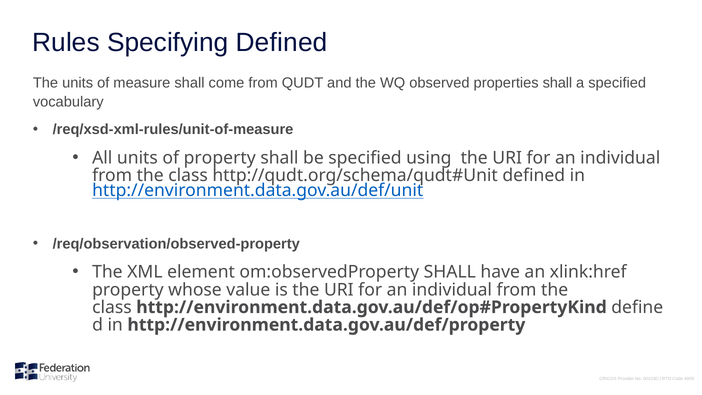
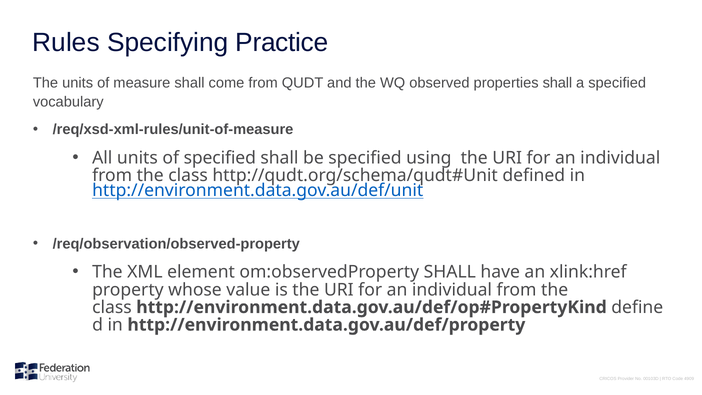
Specifying Defined: Defined -> Practice (282, 43)
of property: property -> specified (220, 158)
